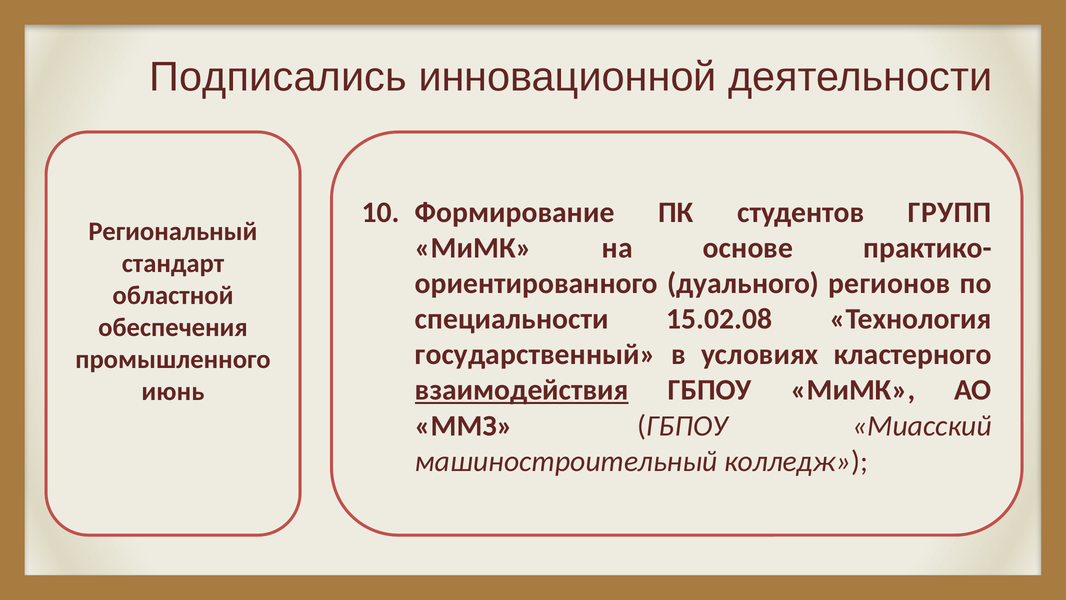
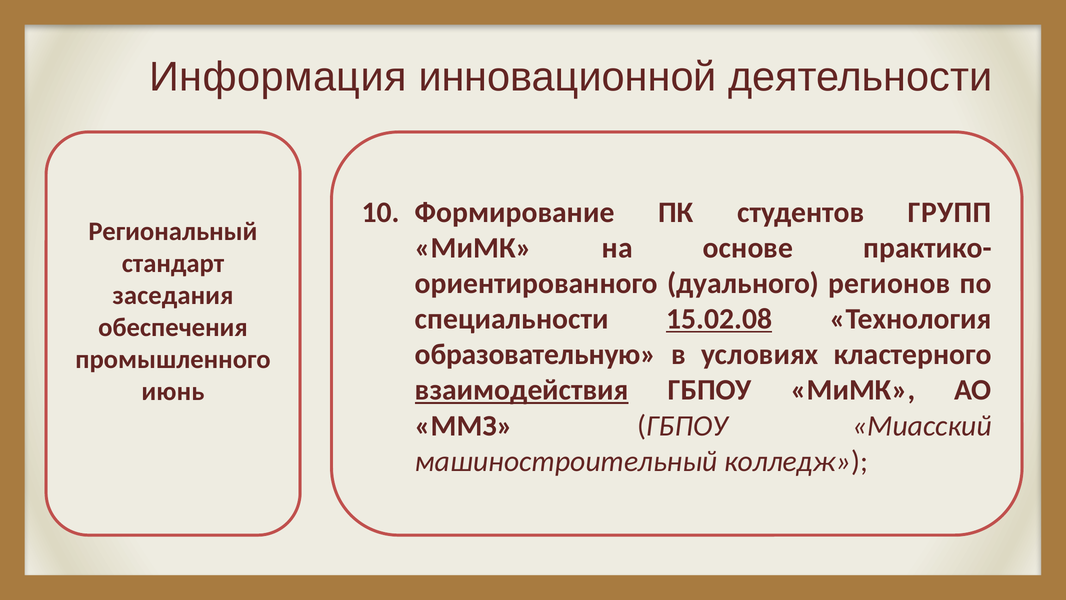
Подписались: Подписались -> Информация (278, 77)
областной: областной -> заседания (173, 295)
15.02.08 underline: none -> present (719, 319)
государственный: государственный -> образовательную (536, 354)
